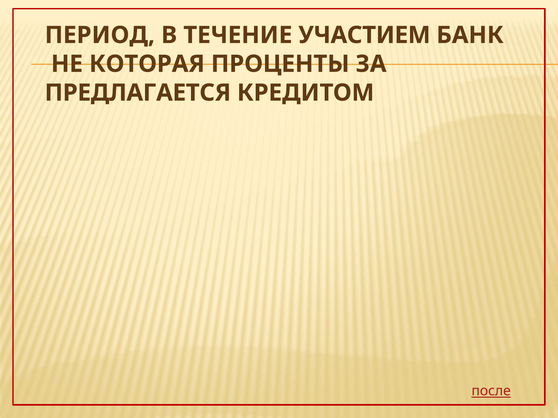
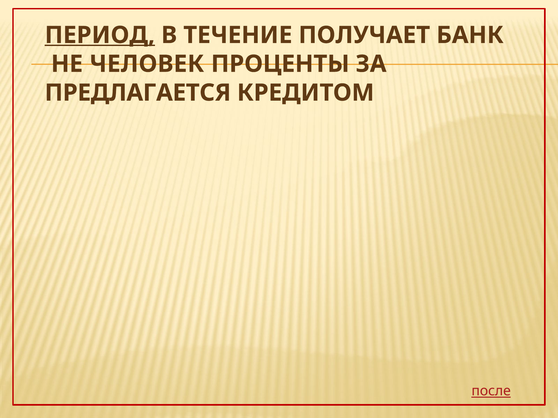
ПЕРИОД underline: none -> present (100, 35)
УЧАСТИЕМ: УЧАСТИЕМ -> ПОЛУЧАЕТ (364, 35)
КОТОРАЯ: КОТОРАЯ -> ЧЕЛОВЕК (147, 64)
